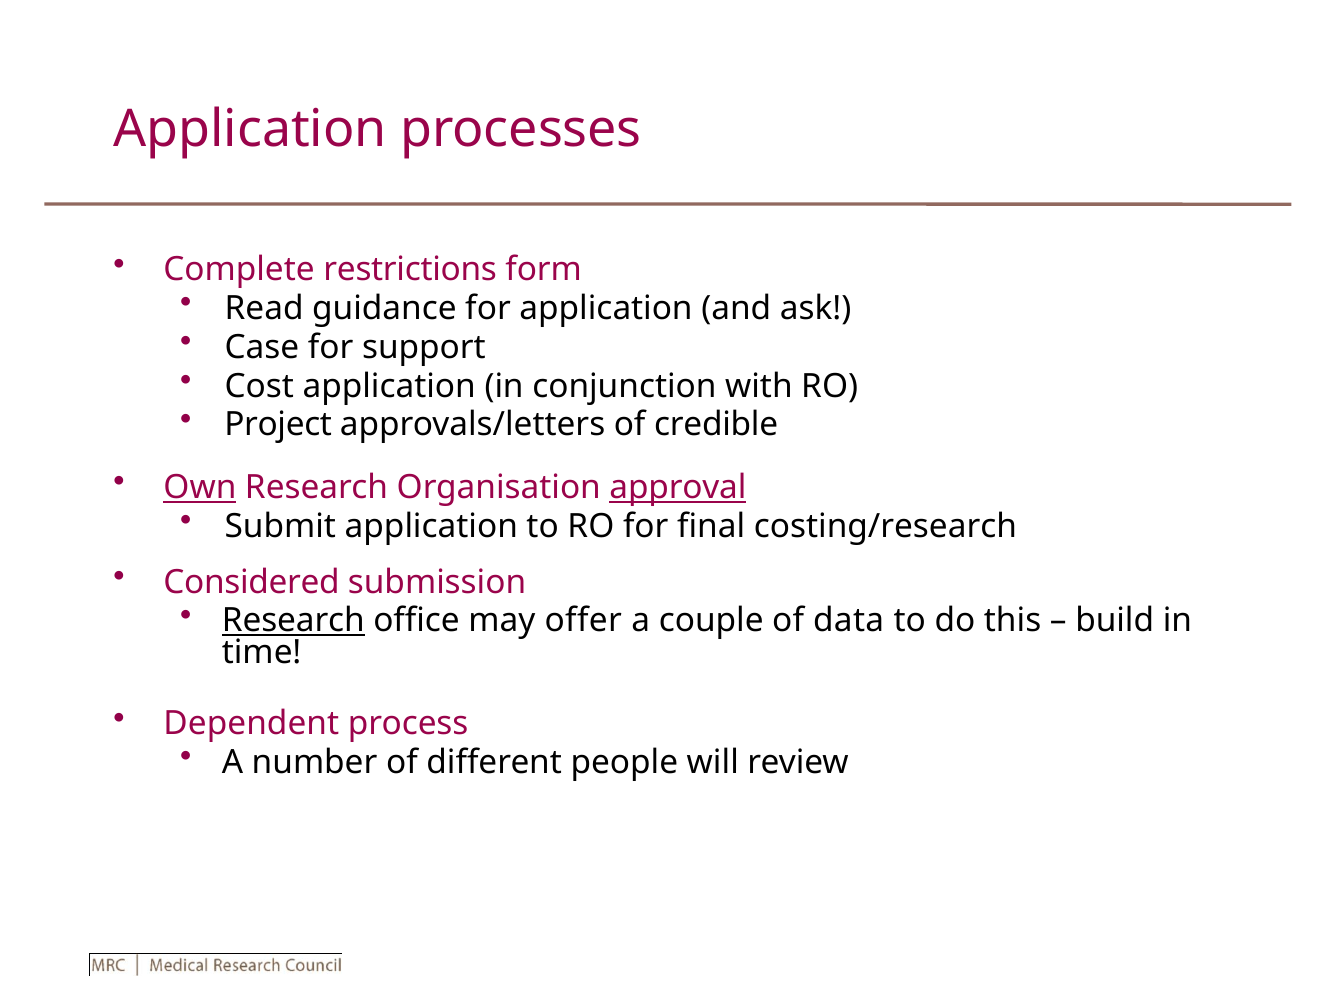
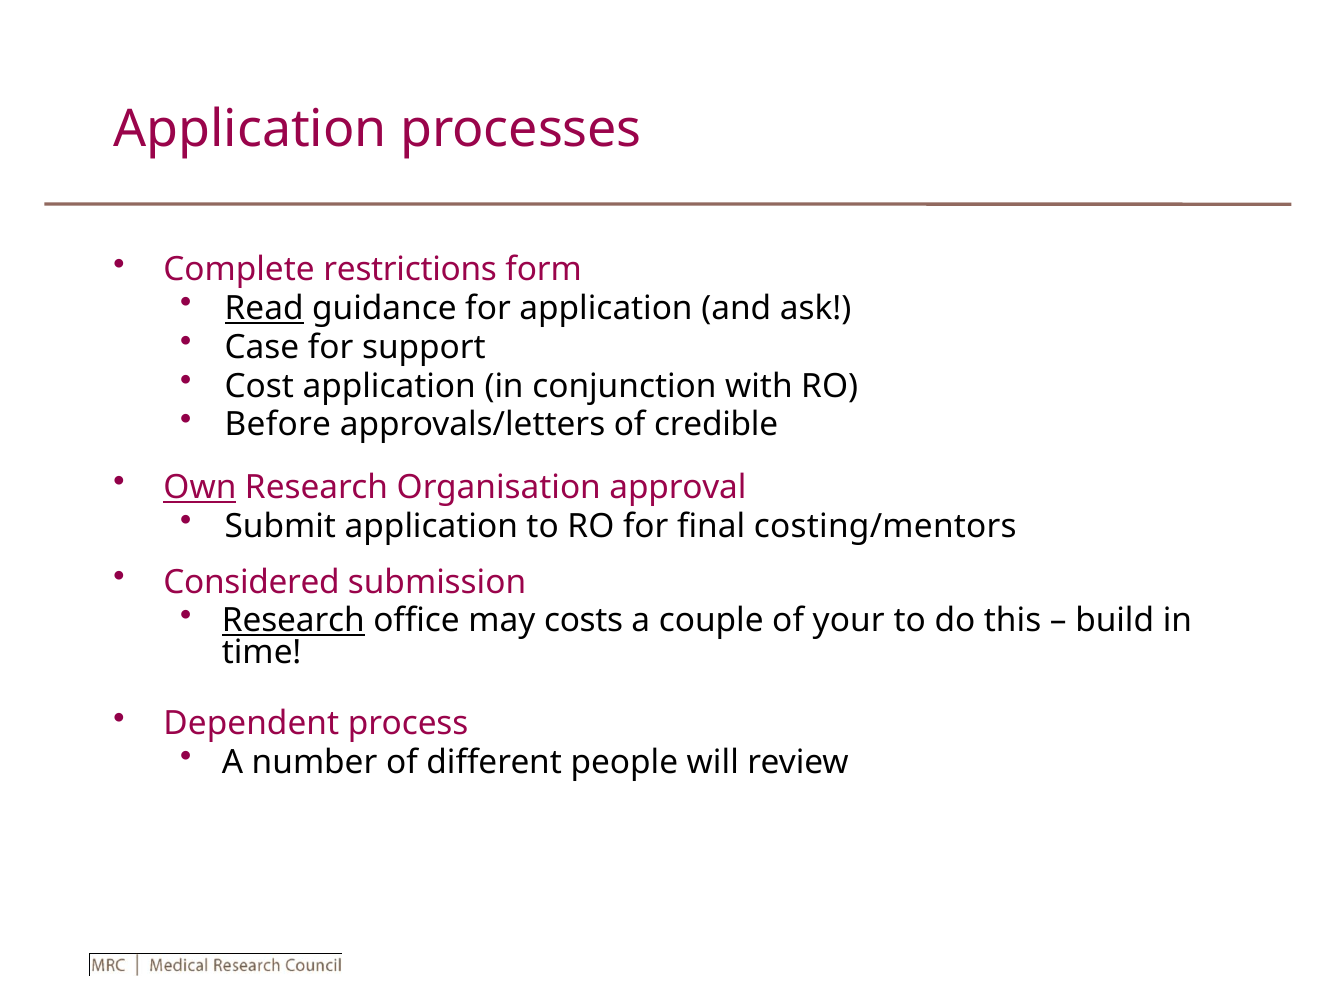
Read underline: none -> present (264, 309)
Project: Project -> Before (278, 425)
approval underline: present -> none (678, 487)
costing/research: costing/research -> costing/mentors (885, 526)
offer: offer -> costs (584, 621)
data: data -> your (849, 621)
